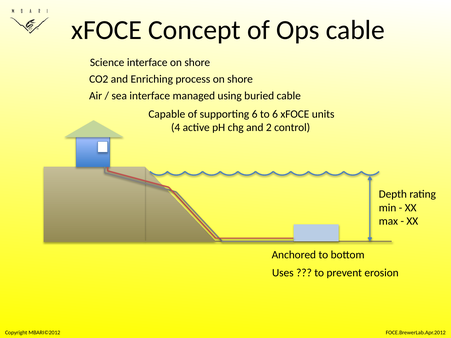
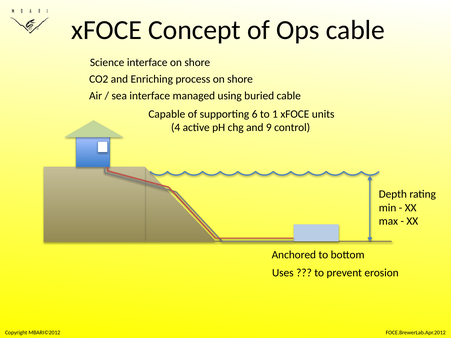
to 6: 6 -> 1 (275, 114)
2: 2 -> 9 (269, 128)
